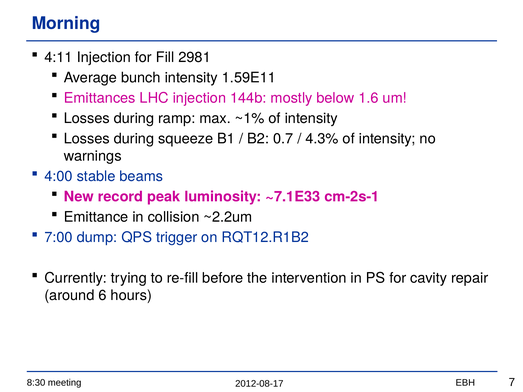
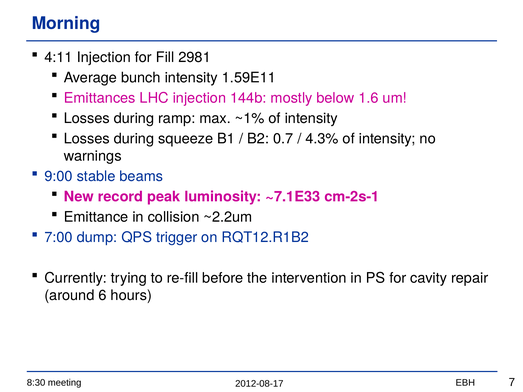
4:00: 4:00 -> 9:00 (59, 176)
